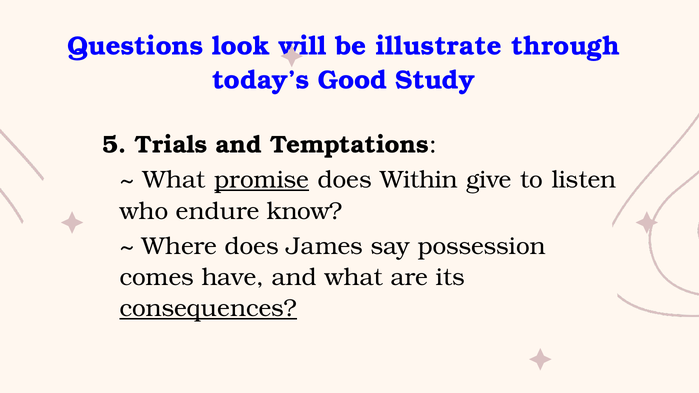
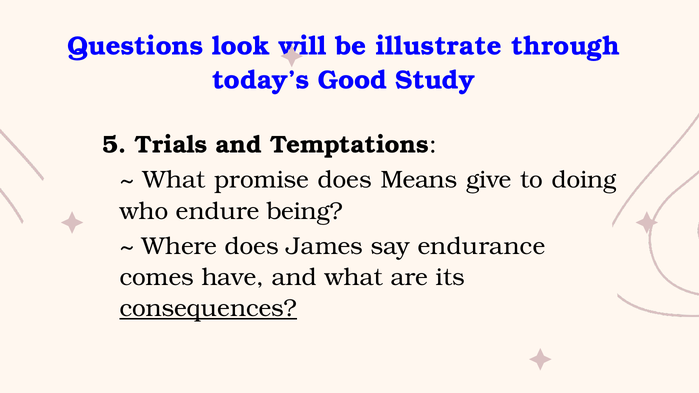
promise underline: present -> none (262, 180)
Within: Within -> Means (419, 180)
listen: listen -> doing (584, 180)
know: know -> being (305, 211)
possession: possession -> endurance (482, 246)
